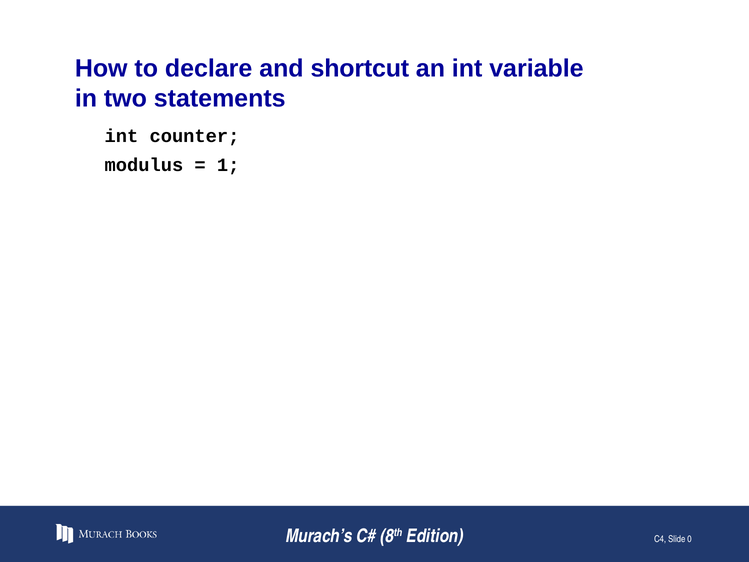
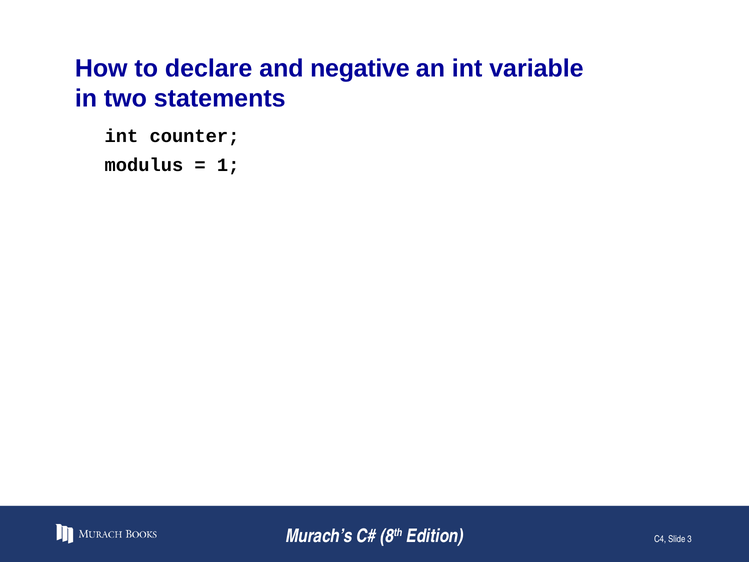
shortcut: shortcut -> negative (360, 68)
0: 0 -> 3 (689, 539)
